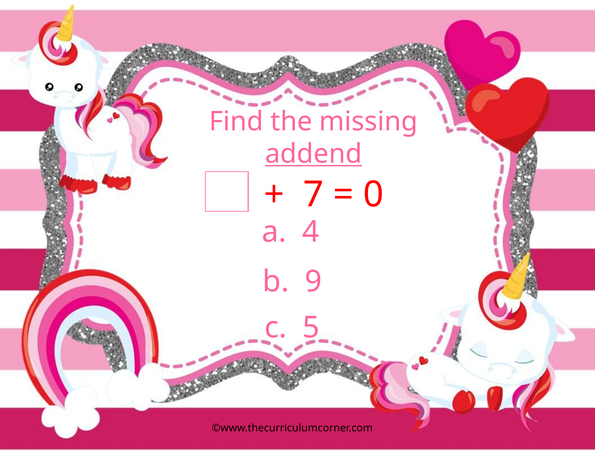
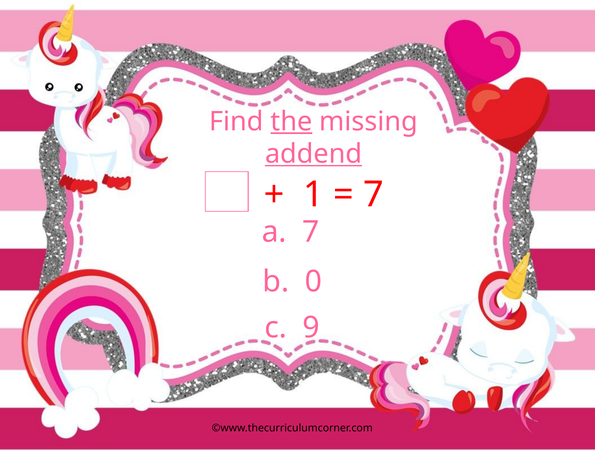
the underline: none -> present (291, 121)
7: 7 -> 1 (313, 195)
0: 0 -> 7 (373, 195)
a 4: 4 -> 7 (311, 232)
9: 9 -> 0 (313, 282)
5: 5 -> 9 (311, 328)
